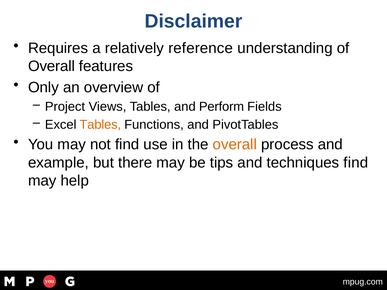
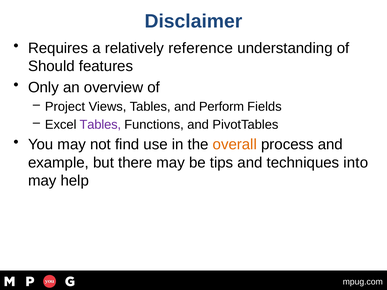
Overall: Overall -> Should (51, 66)
Tables colour: orange -> purple (100, 125)
techniques find: find -> into (356, 163)
